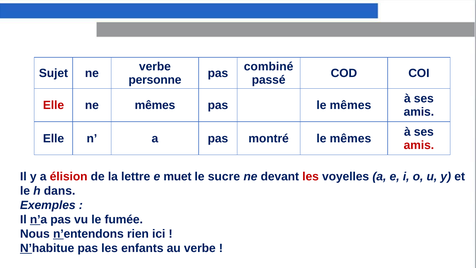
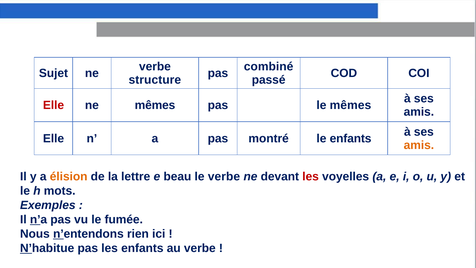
personne: personne -> structure (155, 80)
montré le mêmes: mêmes -> enfants (351, 138)
amis colour: red -> orange (419, 145)
élision colour: red -> orange (69, 177)
muet: muet -> beau (177, 177)
le sucre: sucre -> verbe (224, 177)
dans: dans -> mots (60, 191)
